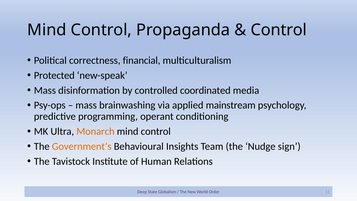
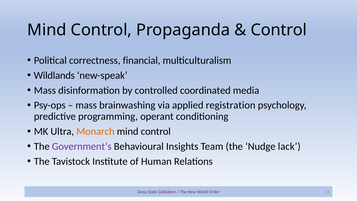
Protected: Protected -> Wildlands (54, 75)
mainstream: mainstream -> registration (231, 105)
Government’s colour: orange -> purple (82, 146)
sign: sign -> lack (289, 146)
